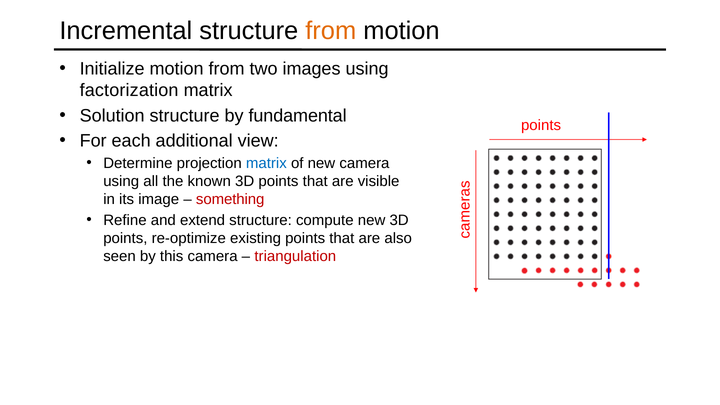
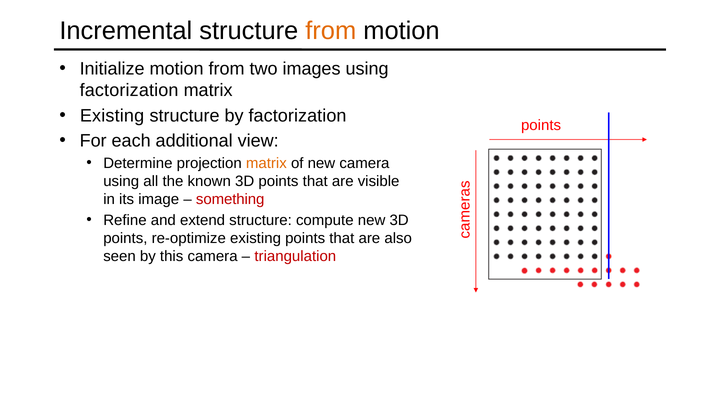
Solution: Solution -> Existing (112, 116)
by fundamental: fundamental -> factorization (298, 116)
matrix colour: blue -> orange (266, 163)
